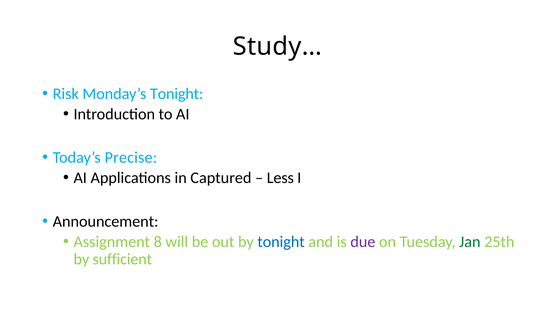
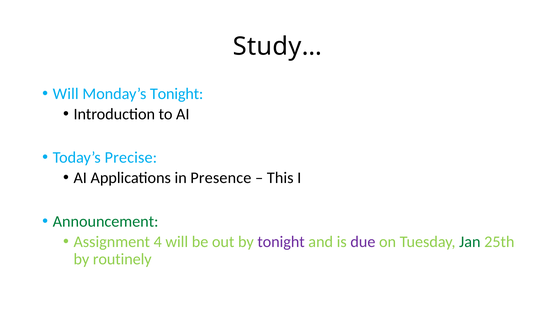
Risk: Risk -> Will (66, 94)
Captured: Captured -> Presence (221, 178)
Less: Less -> This (280, 178)
Announcement colour: black -> green (106, 222)
8: 8 -> 4 (158, 242)
tonight colour: blue -> purple (281, 242)
sufficient: sufficient -> routinely (122, 259)
